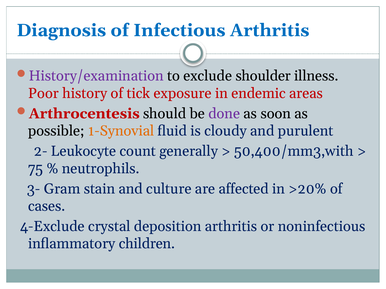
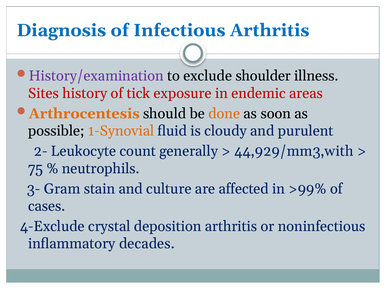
Poor: Poor -> Sites (44, 93)
Arthrocentesis colour: red -> orange (84, 114)
done colour: purple -> orange (224, 114)
50,400/mm3,with: 50,400/mm3,with -> 44,929/mm3,with (294, 151)
>20%: >20% -> >99% (307, 189)
children: children -> decades (147, 244)
